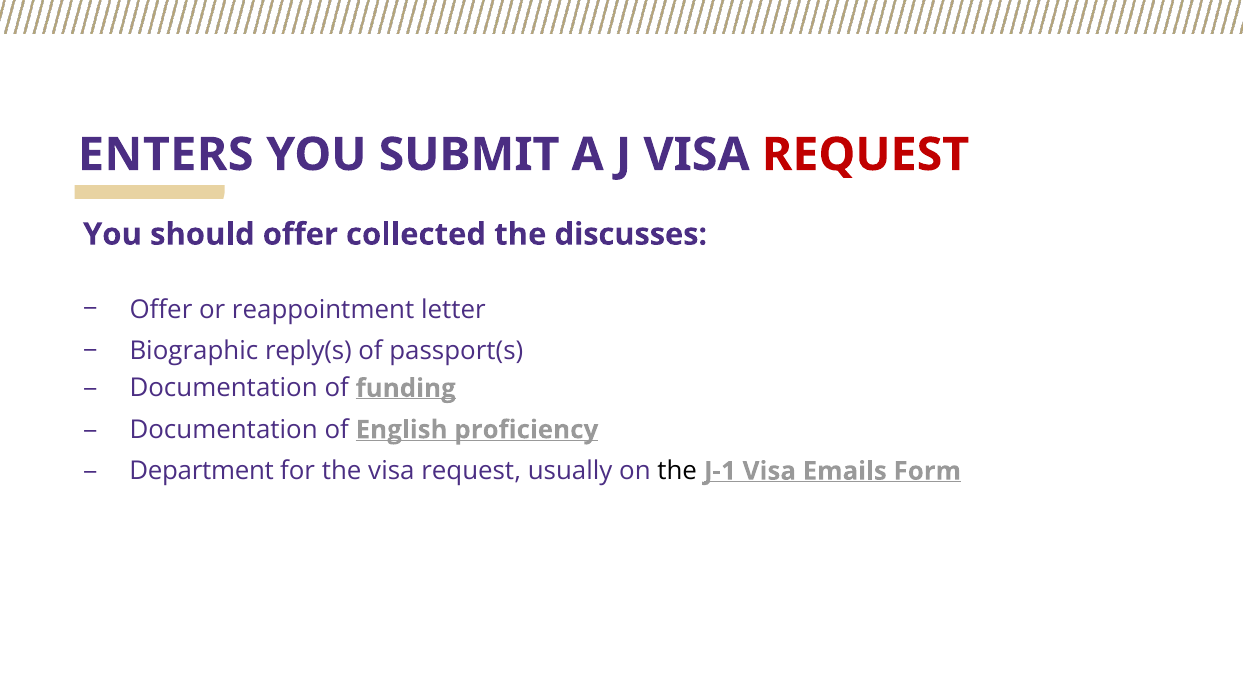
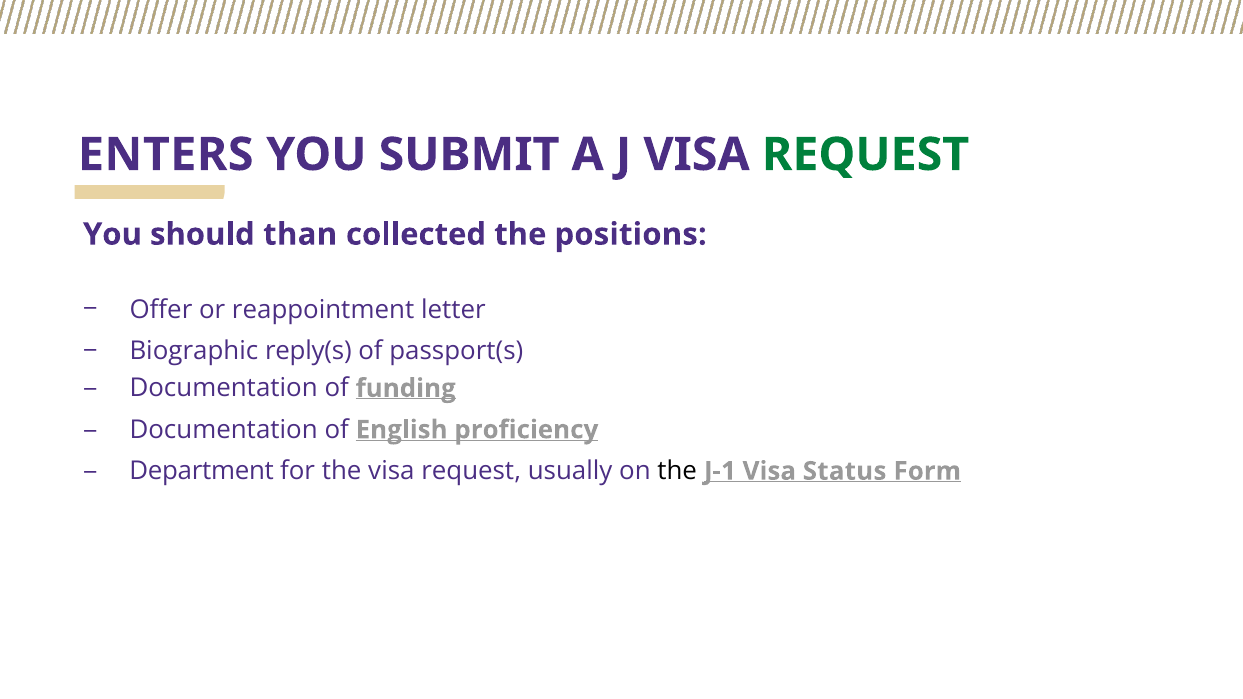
REQUEST colour: red -> green (866, 155)
should offer: offer -> than (300, 234)
discusses: discusses -> positions (631, 234)
Emails: Emails -> Status (845, 471)
